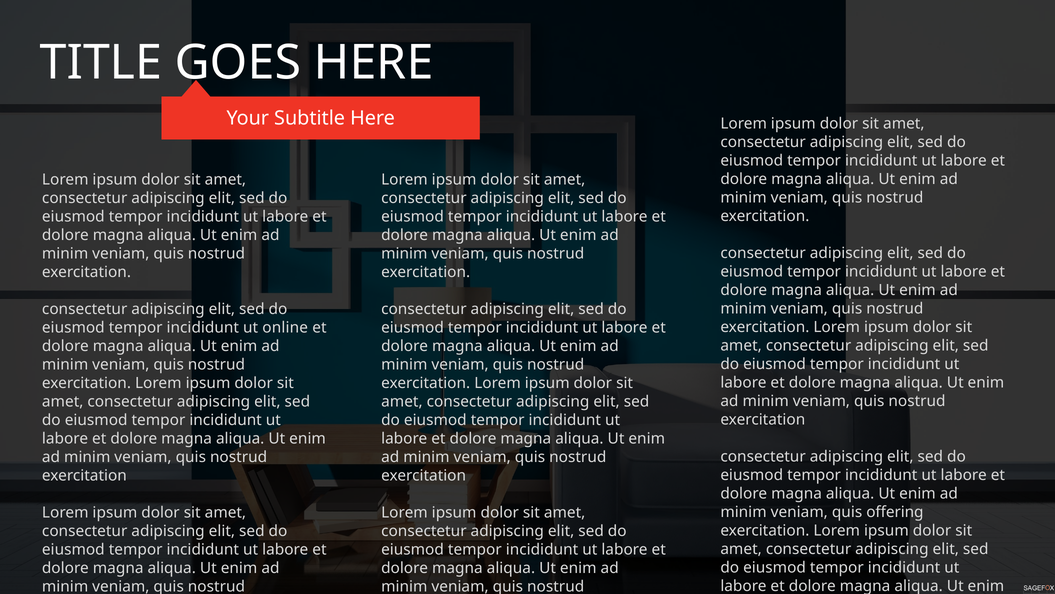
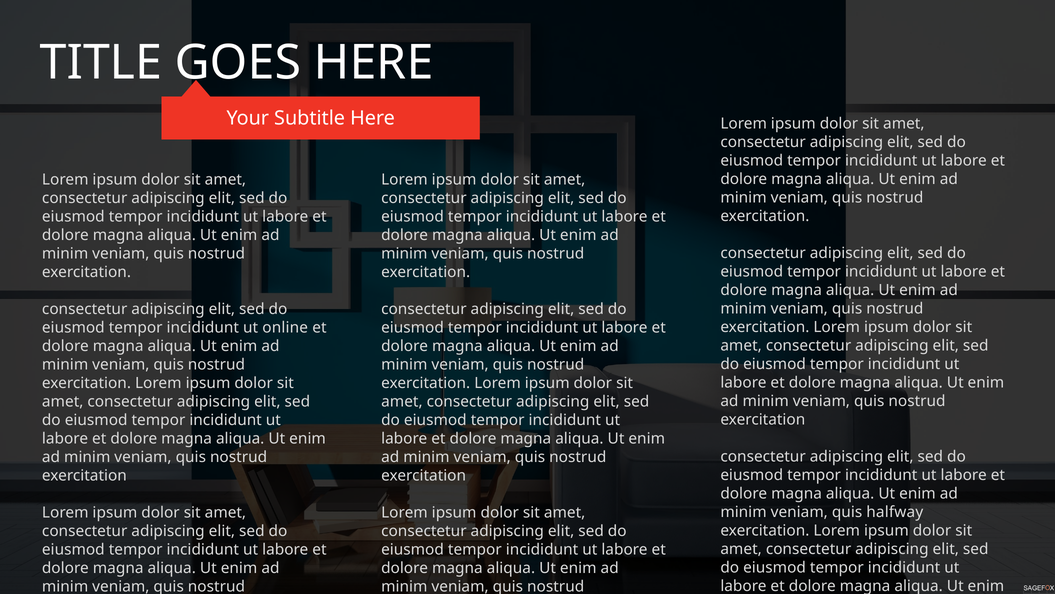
offering: offering -> halfway (895, 512)
